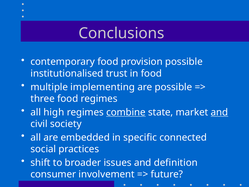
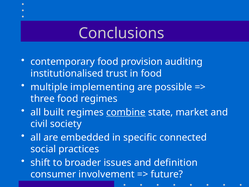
provision possible: possible -> auditing (184, 62)
high: high -> built (54, 112)
and underline: present -> none (219, 112)
